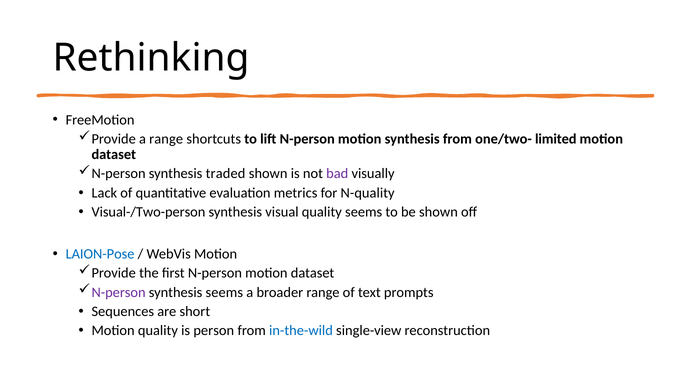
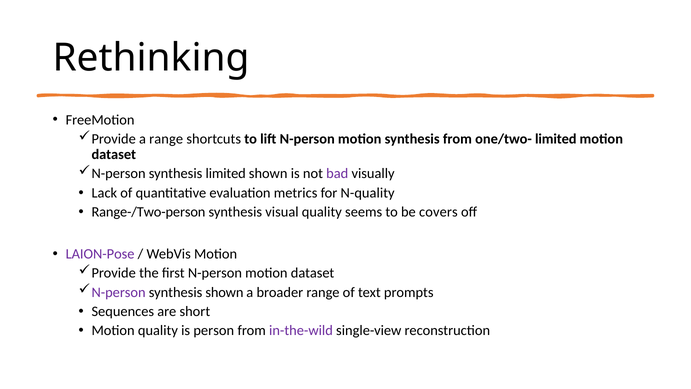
synthesis traded: traded -> limited (226, 174)
Visual-/Two-person: Visual-/Two-person -> Range-/Two-person (148, 212)
be shown: shown -> covers (438, 212)
LAION-Pose colour: blue -> purple (100, 254)
synthesis seems: seems -> shown (224, 292)
in-the-wild colour: blue -> purple (301, 330)
